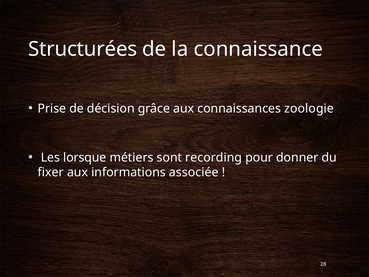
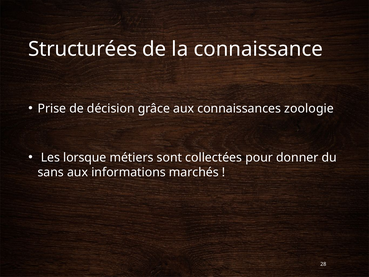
recording: recording -> collectées (214, 157)
fixer: fixer -> sans (51, 172)
associée: associée -> marchés (194, 172)
